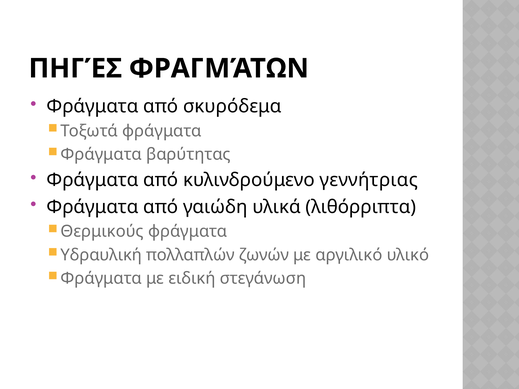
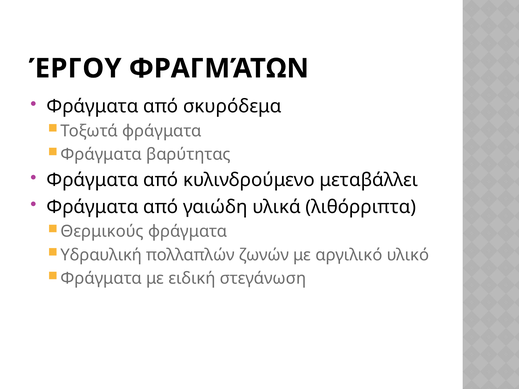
ΠΗΓΈΣ: ΠΗΓΈΣ -> ΈΡΓΟΥ (75, 69)
γεννήτριας: γεννήτριας -> μεταβάλλει (369, 180)
